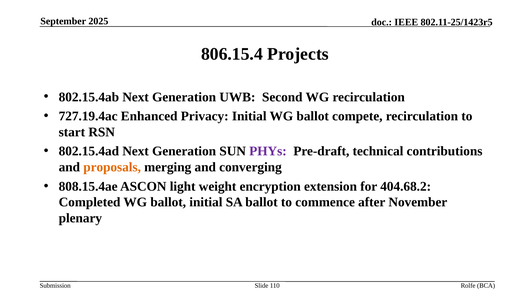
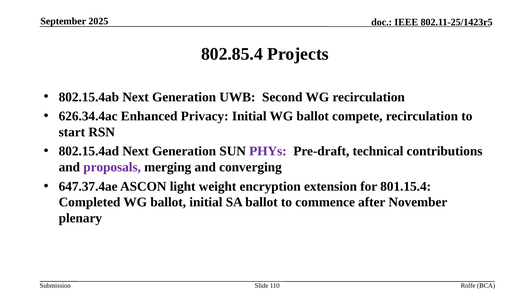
806.15.4: 806.15.4 -> 802.85.4 (232, 54)
727.19.4ac: 727.19.4ac -> 626.34.4ac (88, 116)
proposals colour: orange -> purple (112, 167)
808.15.4ae: 808.15.4ae -> 647.37.4ae (88, 186)
404.68.2: 404.68.2 -> 801.15.4 (406, 186)
